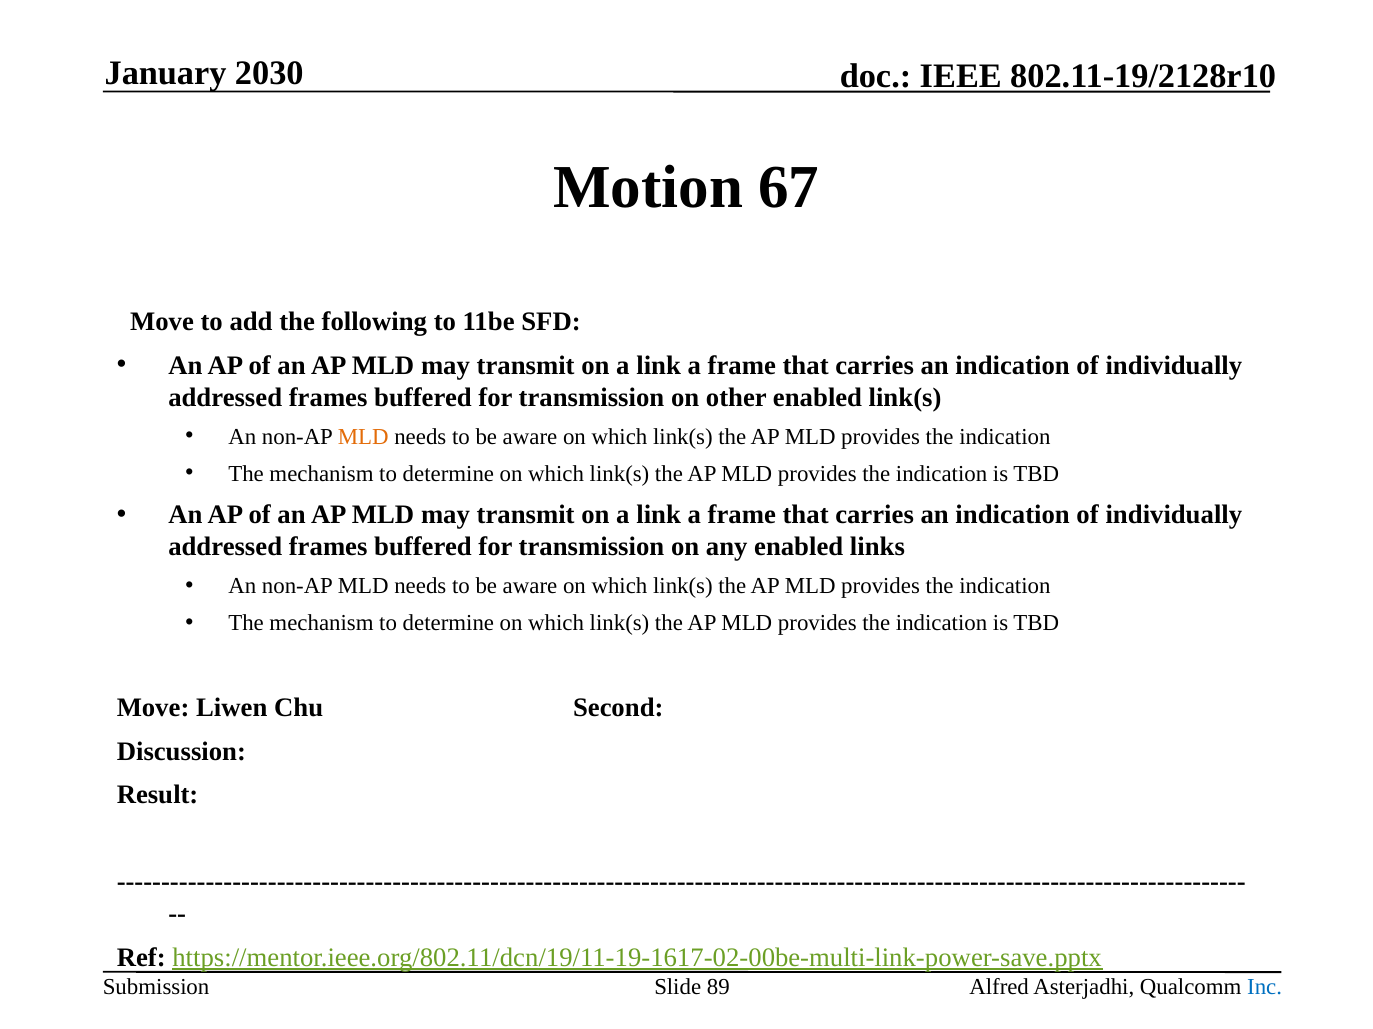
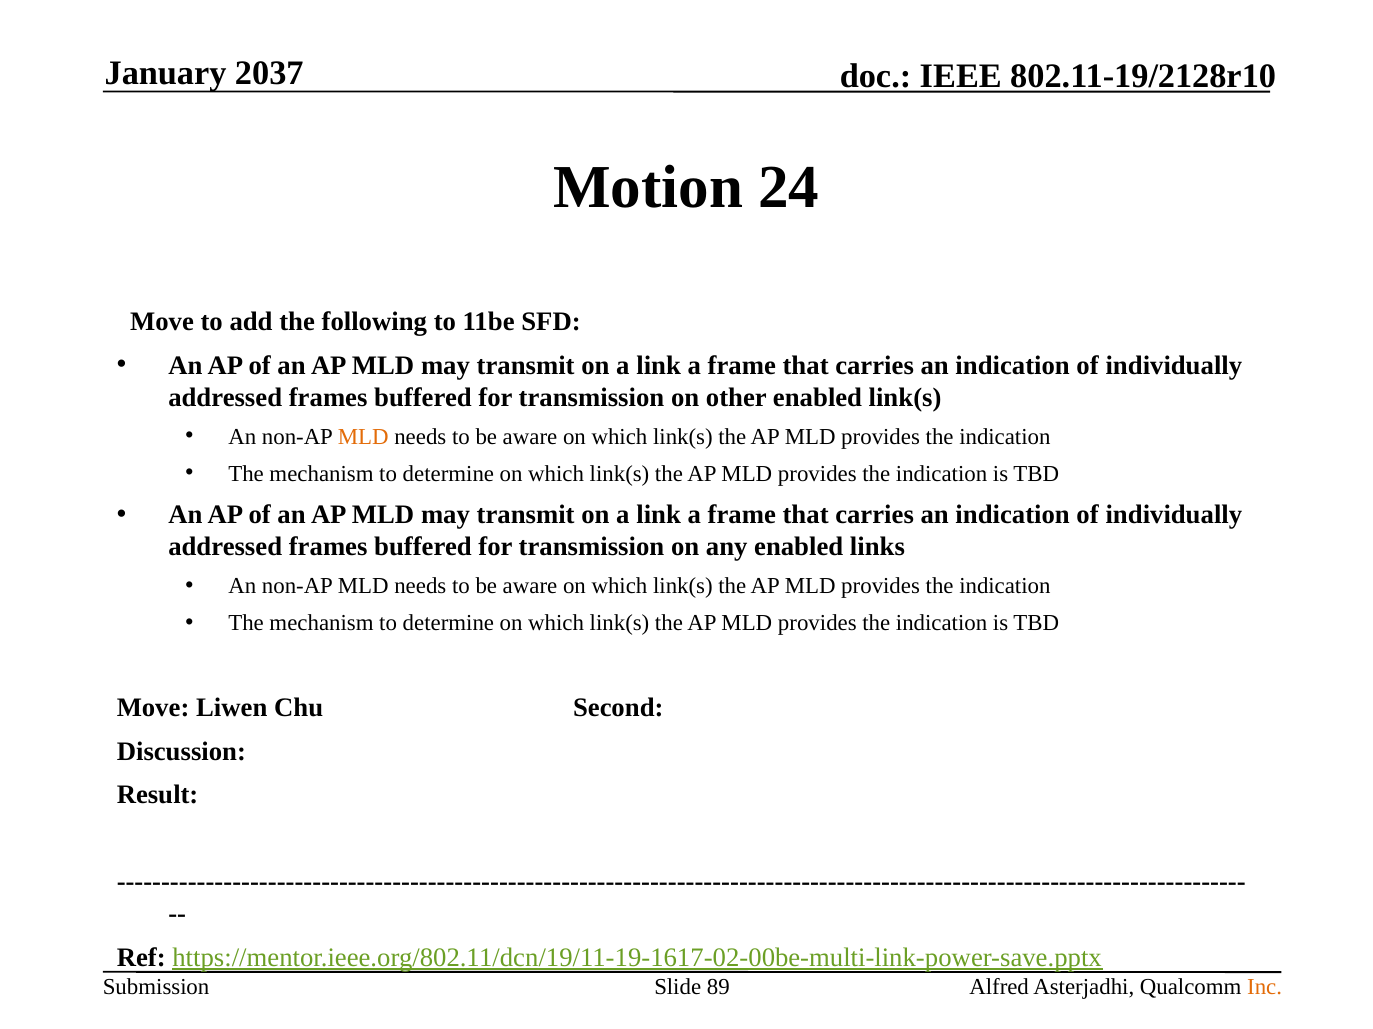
2030: 2030 -> 2037 (269, 73)
67: 67 -> 24 (789, 187)
Inc colour: blue -> orange (1265, 988)
